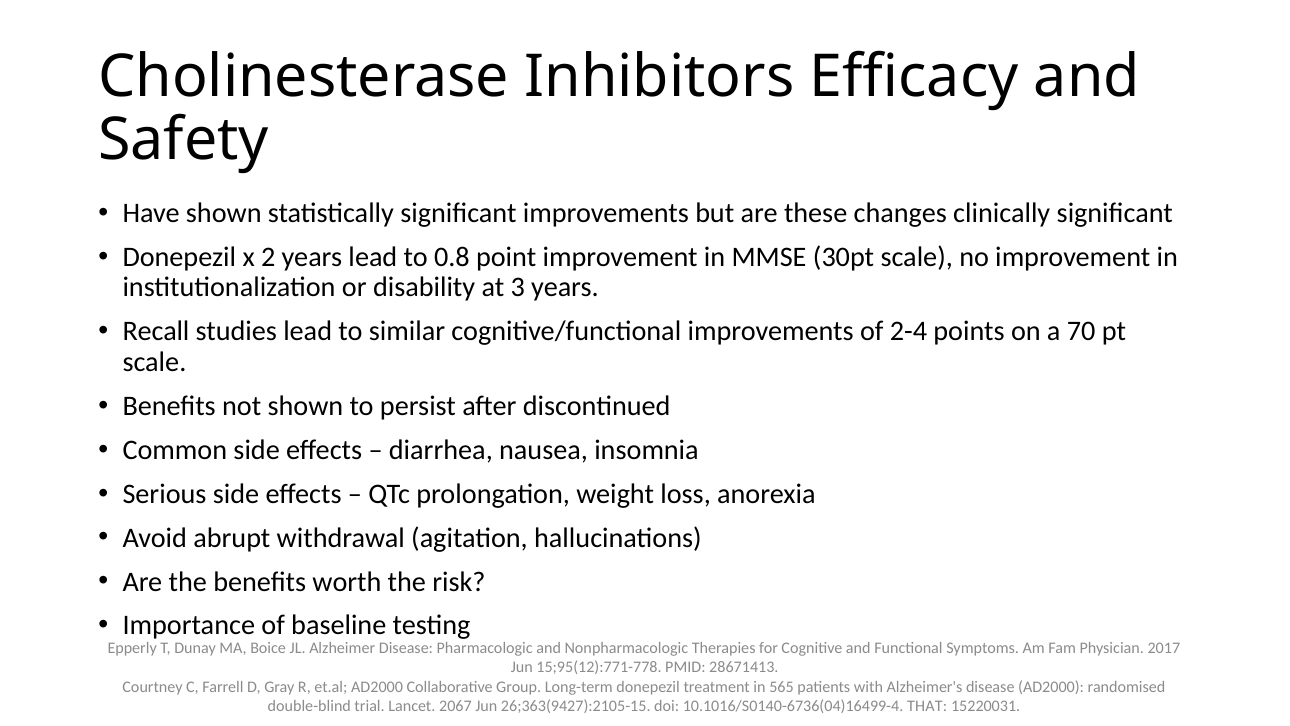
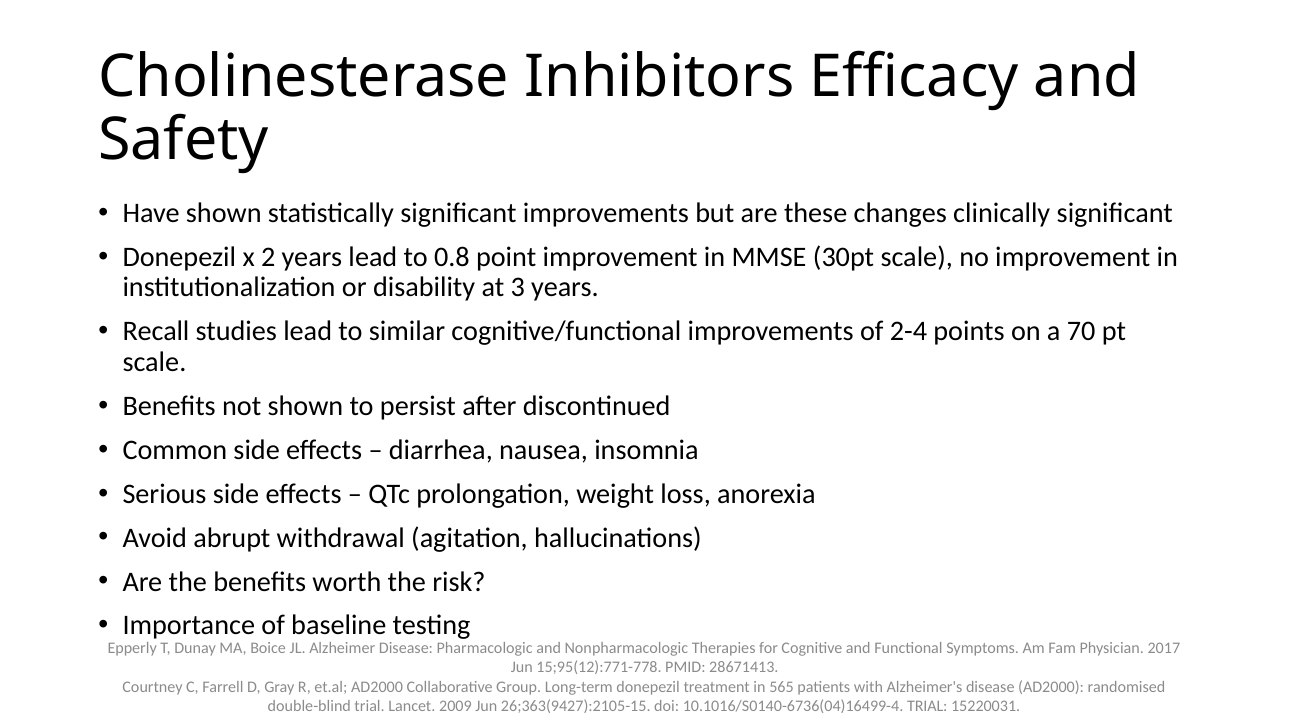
2067: 2067 -> 2009 (455, 706)
10.1016/S0140-6736(04)16499-4 THAT: THAT -> TRIAL (927, 706)
